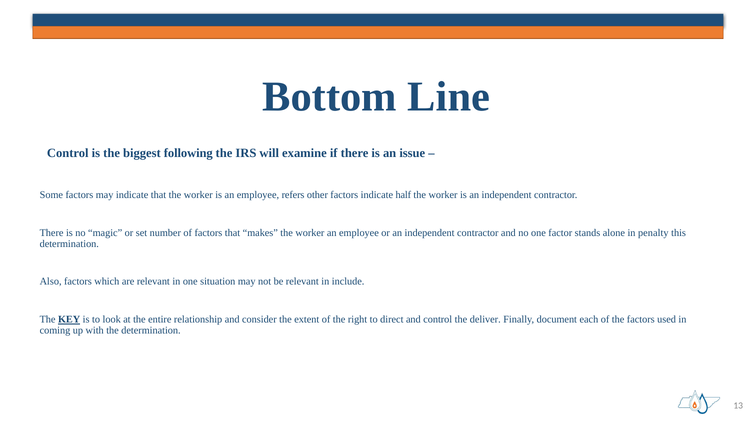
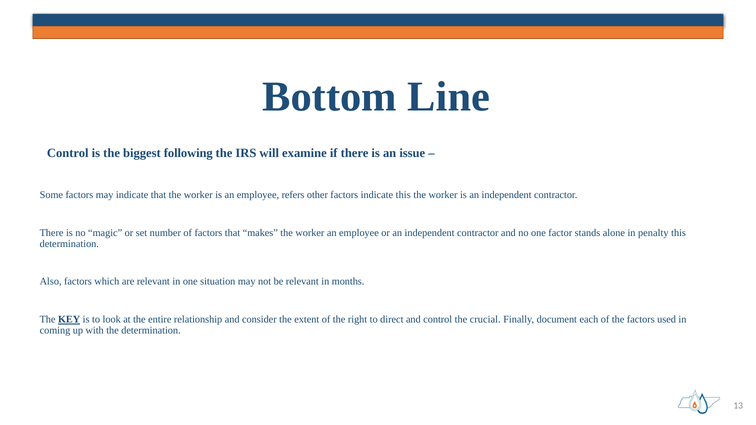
indicate half: half -> this (403, 195)
include: include -> months (348, 282)
deliver: deliver -> crucial (485, 320)
